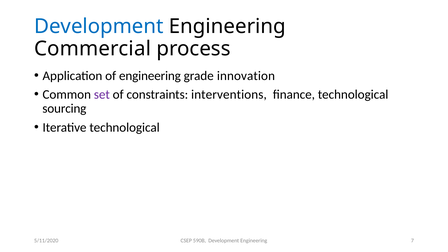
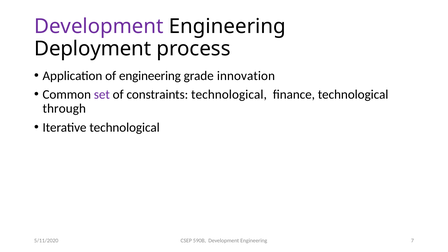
Development colour: blue -> purple (99, 27)
Commercial: Commercial -> Deployment (93, 49)
constraints interventions: interventions -> technological (229, 95)
sourcing: sourcing -> through (64, 109)
